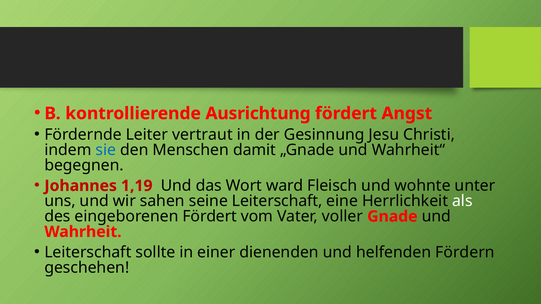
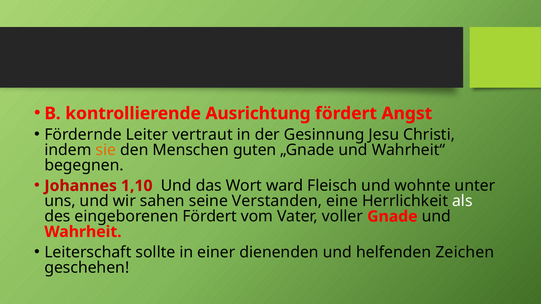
sie colour: blue -> orange (106, 150)
damit: damit -> guten (255, 150)
1,19: 1,19 -> 1,10 (137, 186)
seine Leiterschaft: Leiterschaft -> Verstanden (277, 201)
Fördern: Fördern -> Zeichen (465, 252)
